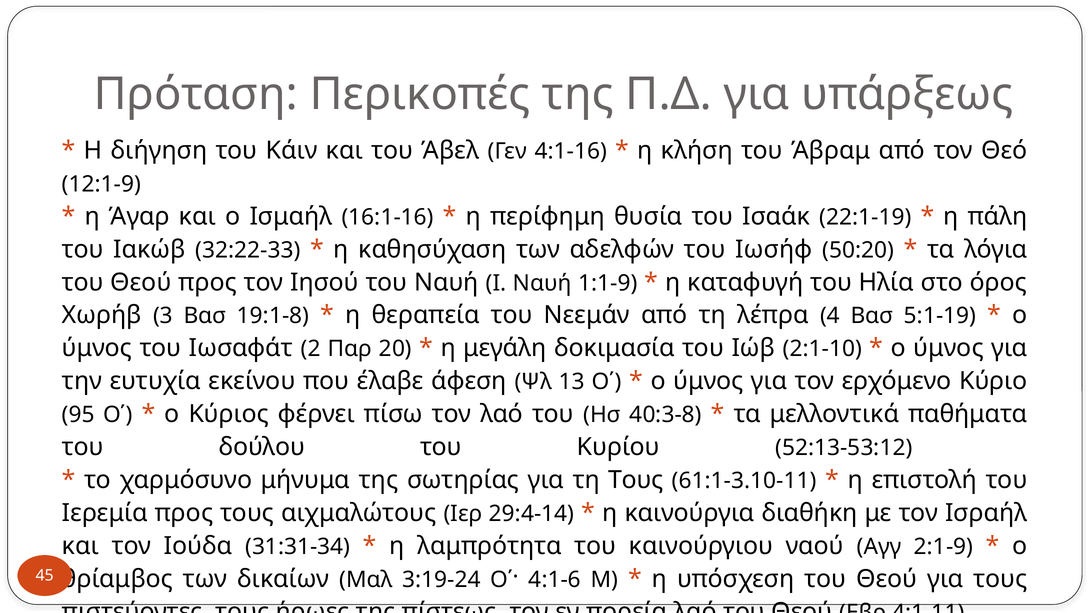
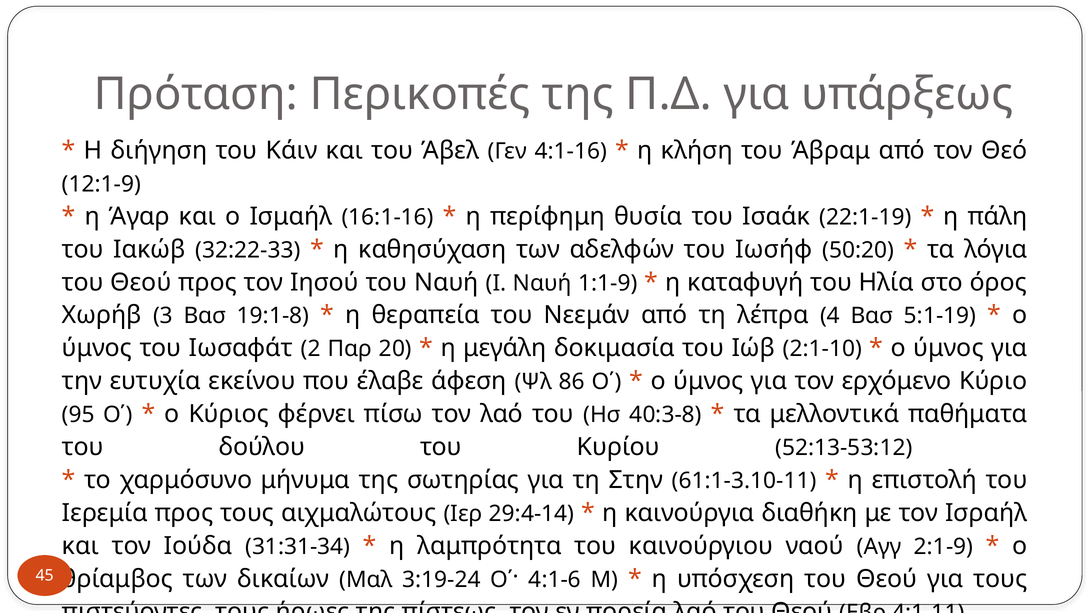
13: 13 -> 86 (572, 382)
τη Τους: Τους -> Στην (636, 480)
